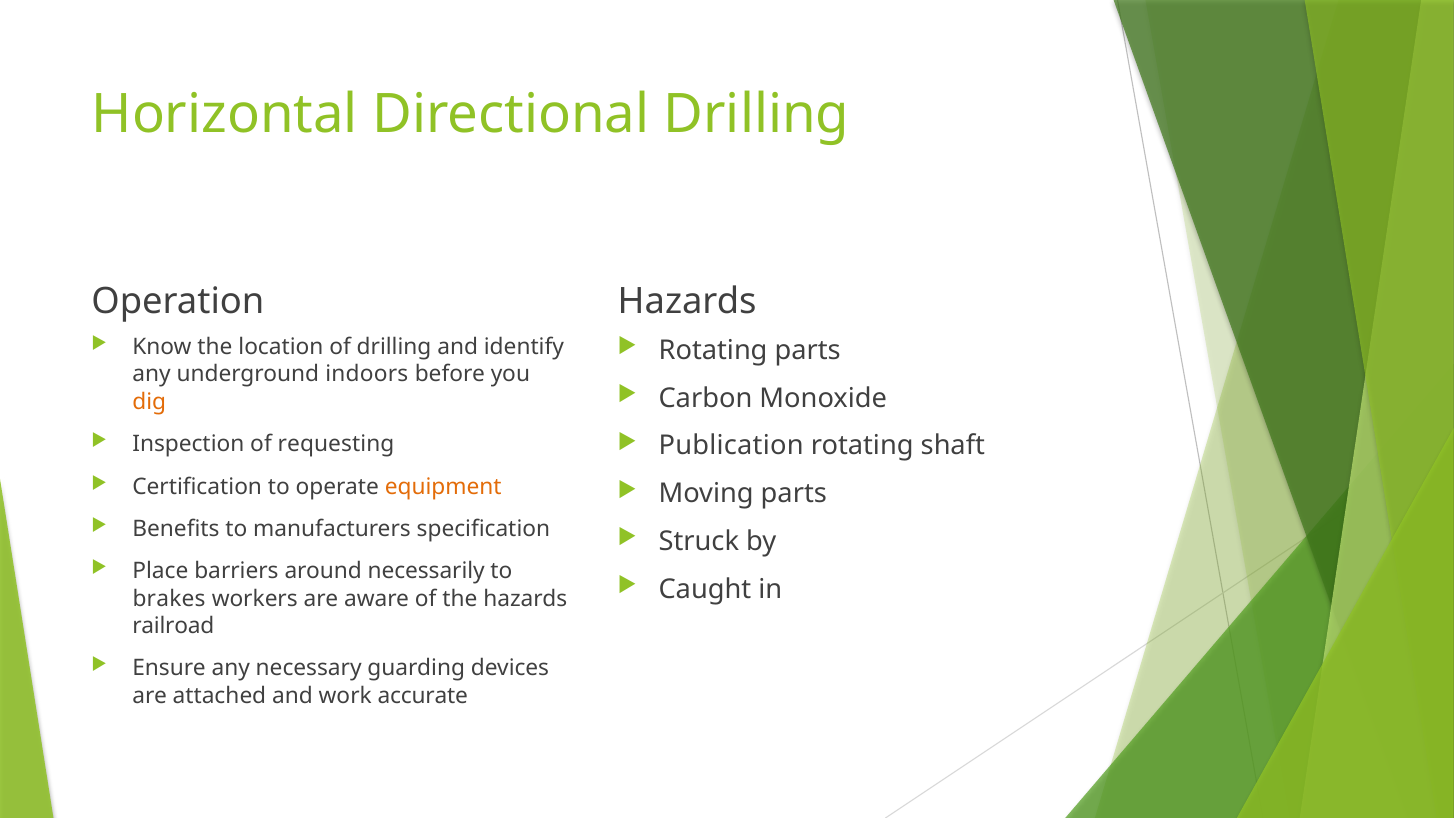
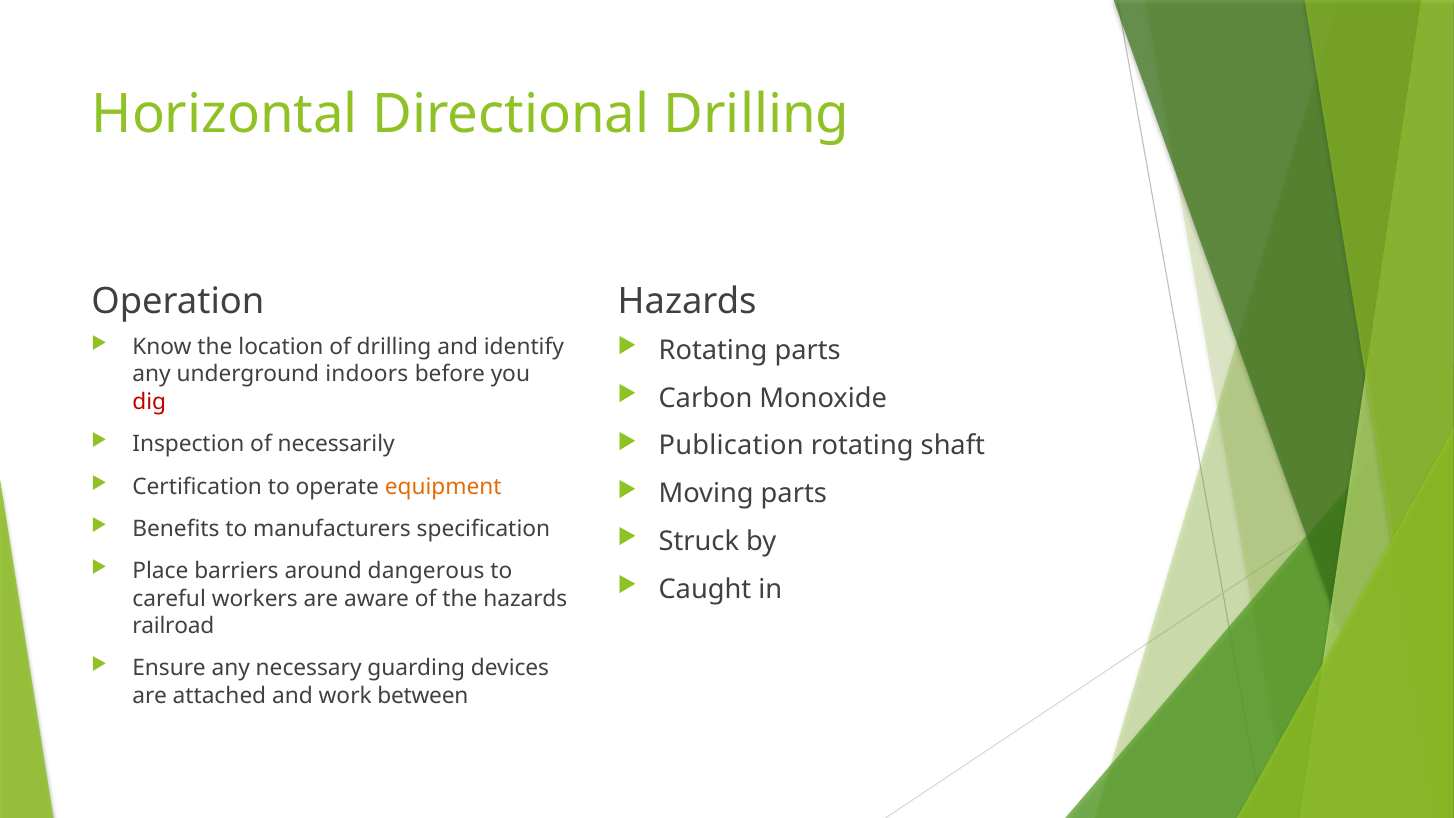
dig colour: orange -> red (149, 402)
requesting: requesting -> necessarily (336, 444)
necessarily: necessarily -> dangerous (426, 571)
brakes: brakes -> careful (169, 599)
accurate: accurate -> between (423, 695)
